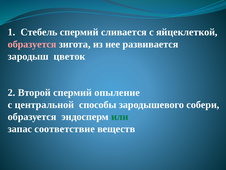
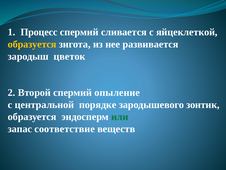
Стебель: Стебель -> Процесс (39, 32)
образуется colour: pink -> yellow (32, 44)
способы: способы -> порядке (98, 104)
собери: собери -> зонтик (203, 104)
